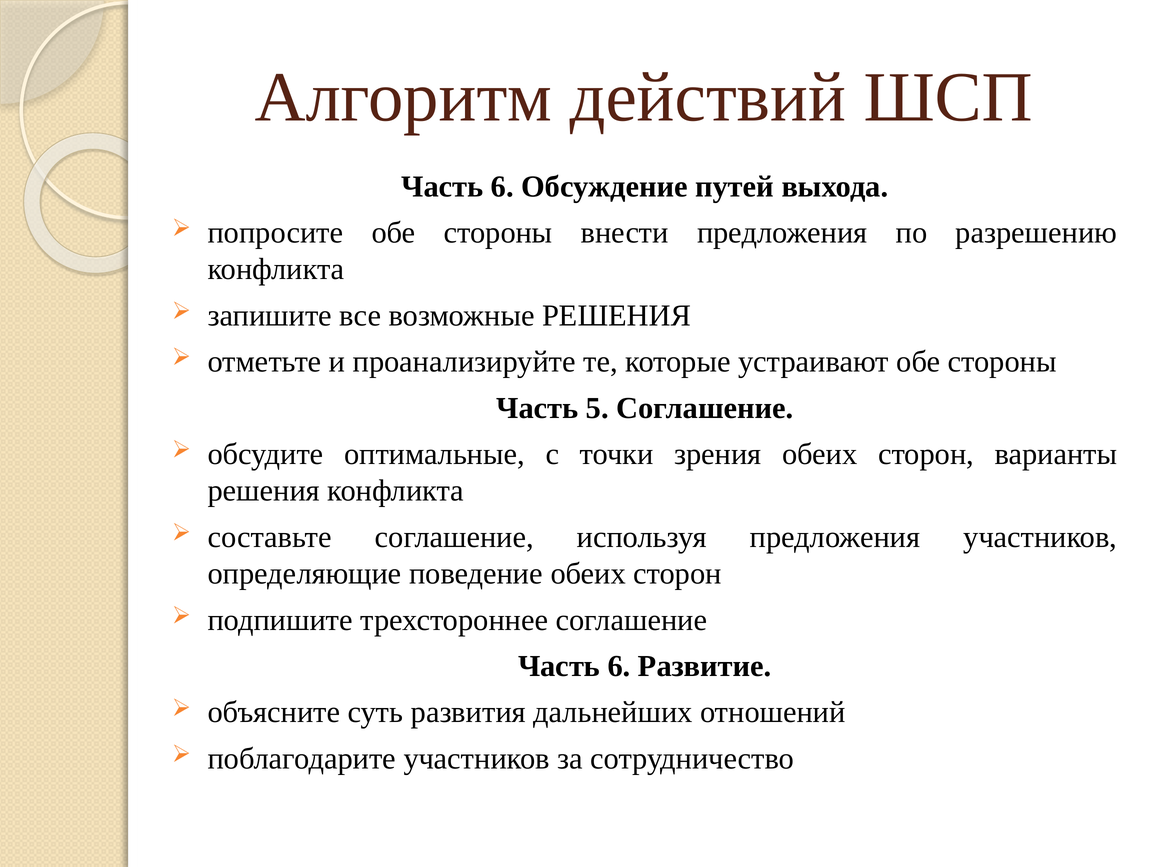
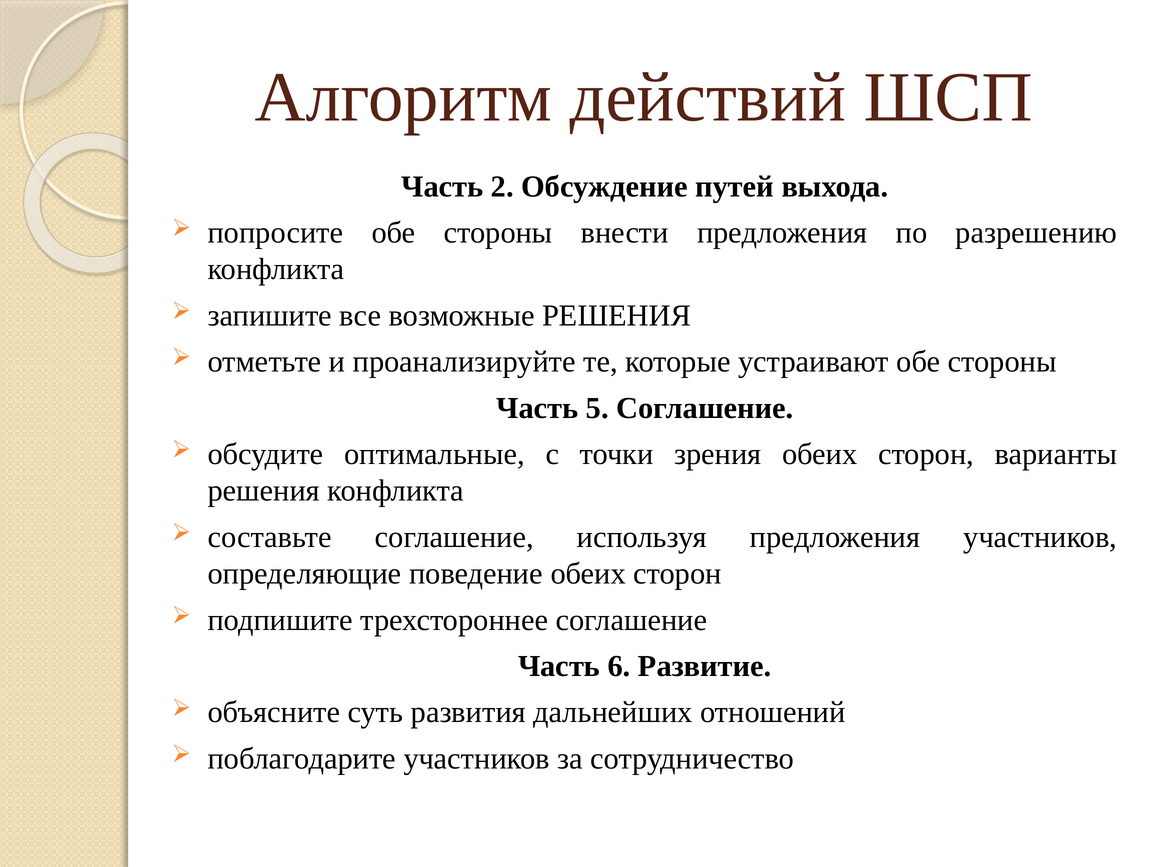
6: 6 -> 2 (502, 187)
